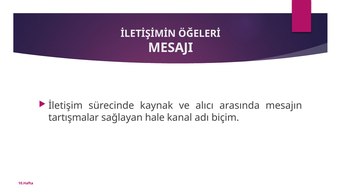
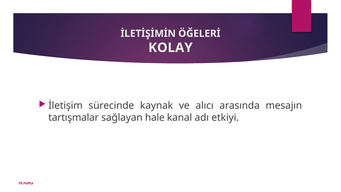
MESAJI: MESAJI -> KOLAY (170, 48)
biçim: biçim -> etkiyi (225, 118)
